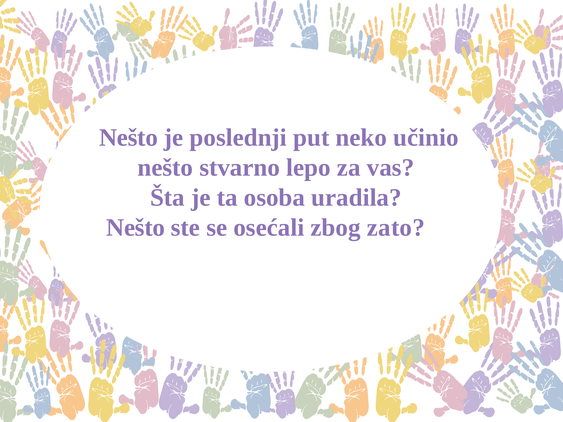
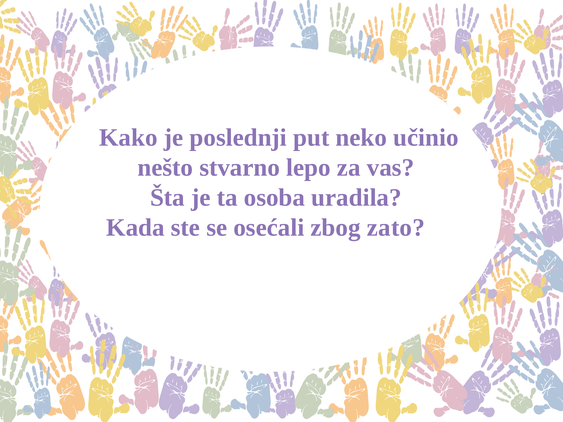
Nešto: Nešto -> Kako (128, 138)
Nešto: Nešto -> Kada (135, 228)
